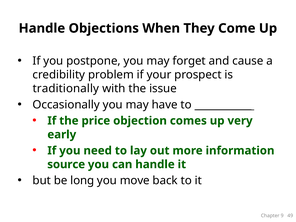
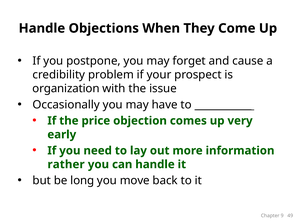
traditionally: traditionally -> organization (66, 89)
source: source -> rather (66, 164)
